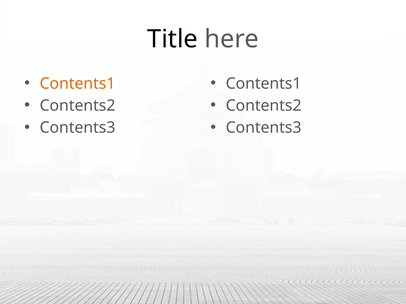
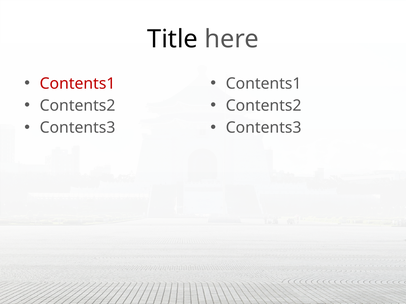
Contents1 colour: orange -> red (78, 84)
